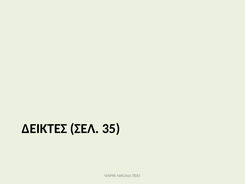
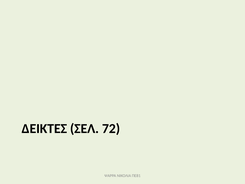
35: 35 -> 72 (111, 128)
